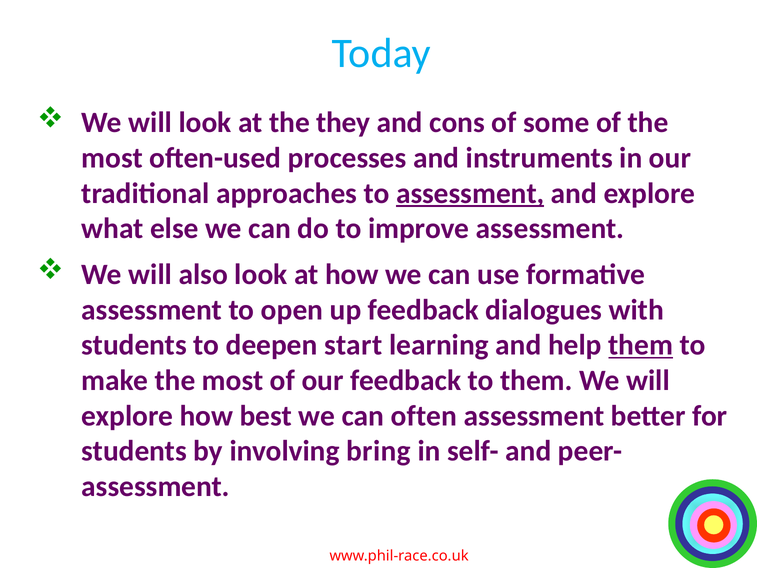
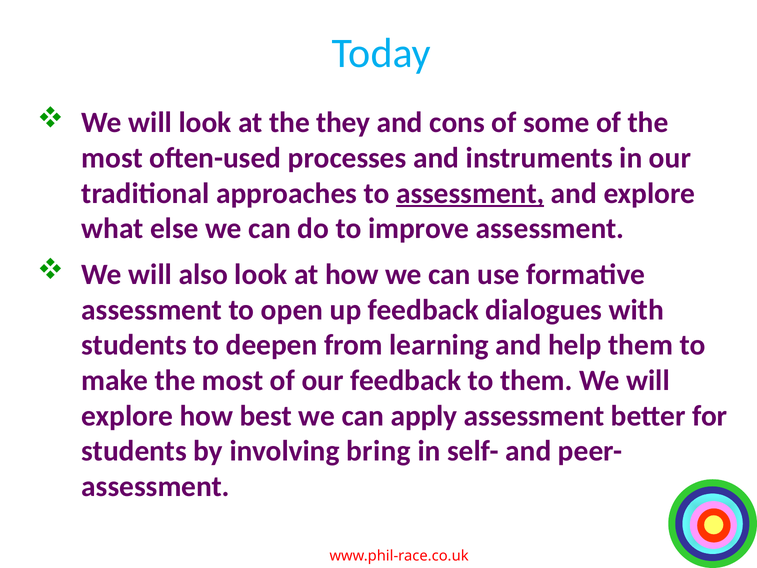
start: start -> from (353, 345)
them underline: present -> none (641, 345)
often: often -> apply (424, 416)
